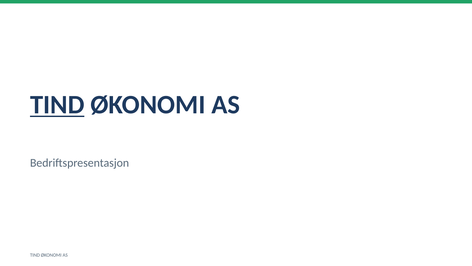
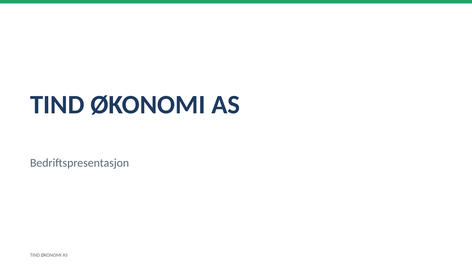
TIND underline: present -> none (57, 105)
